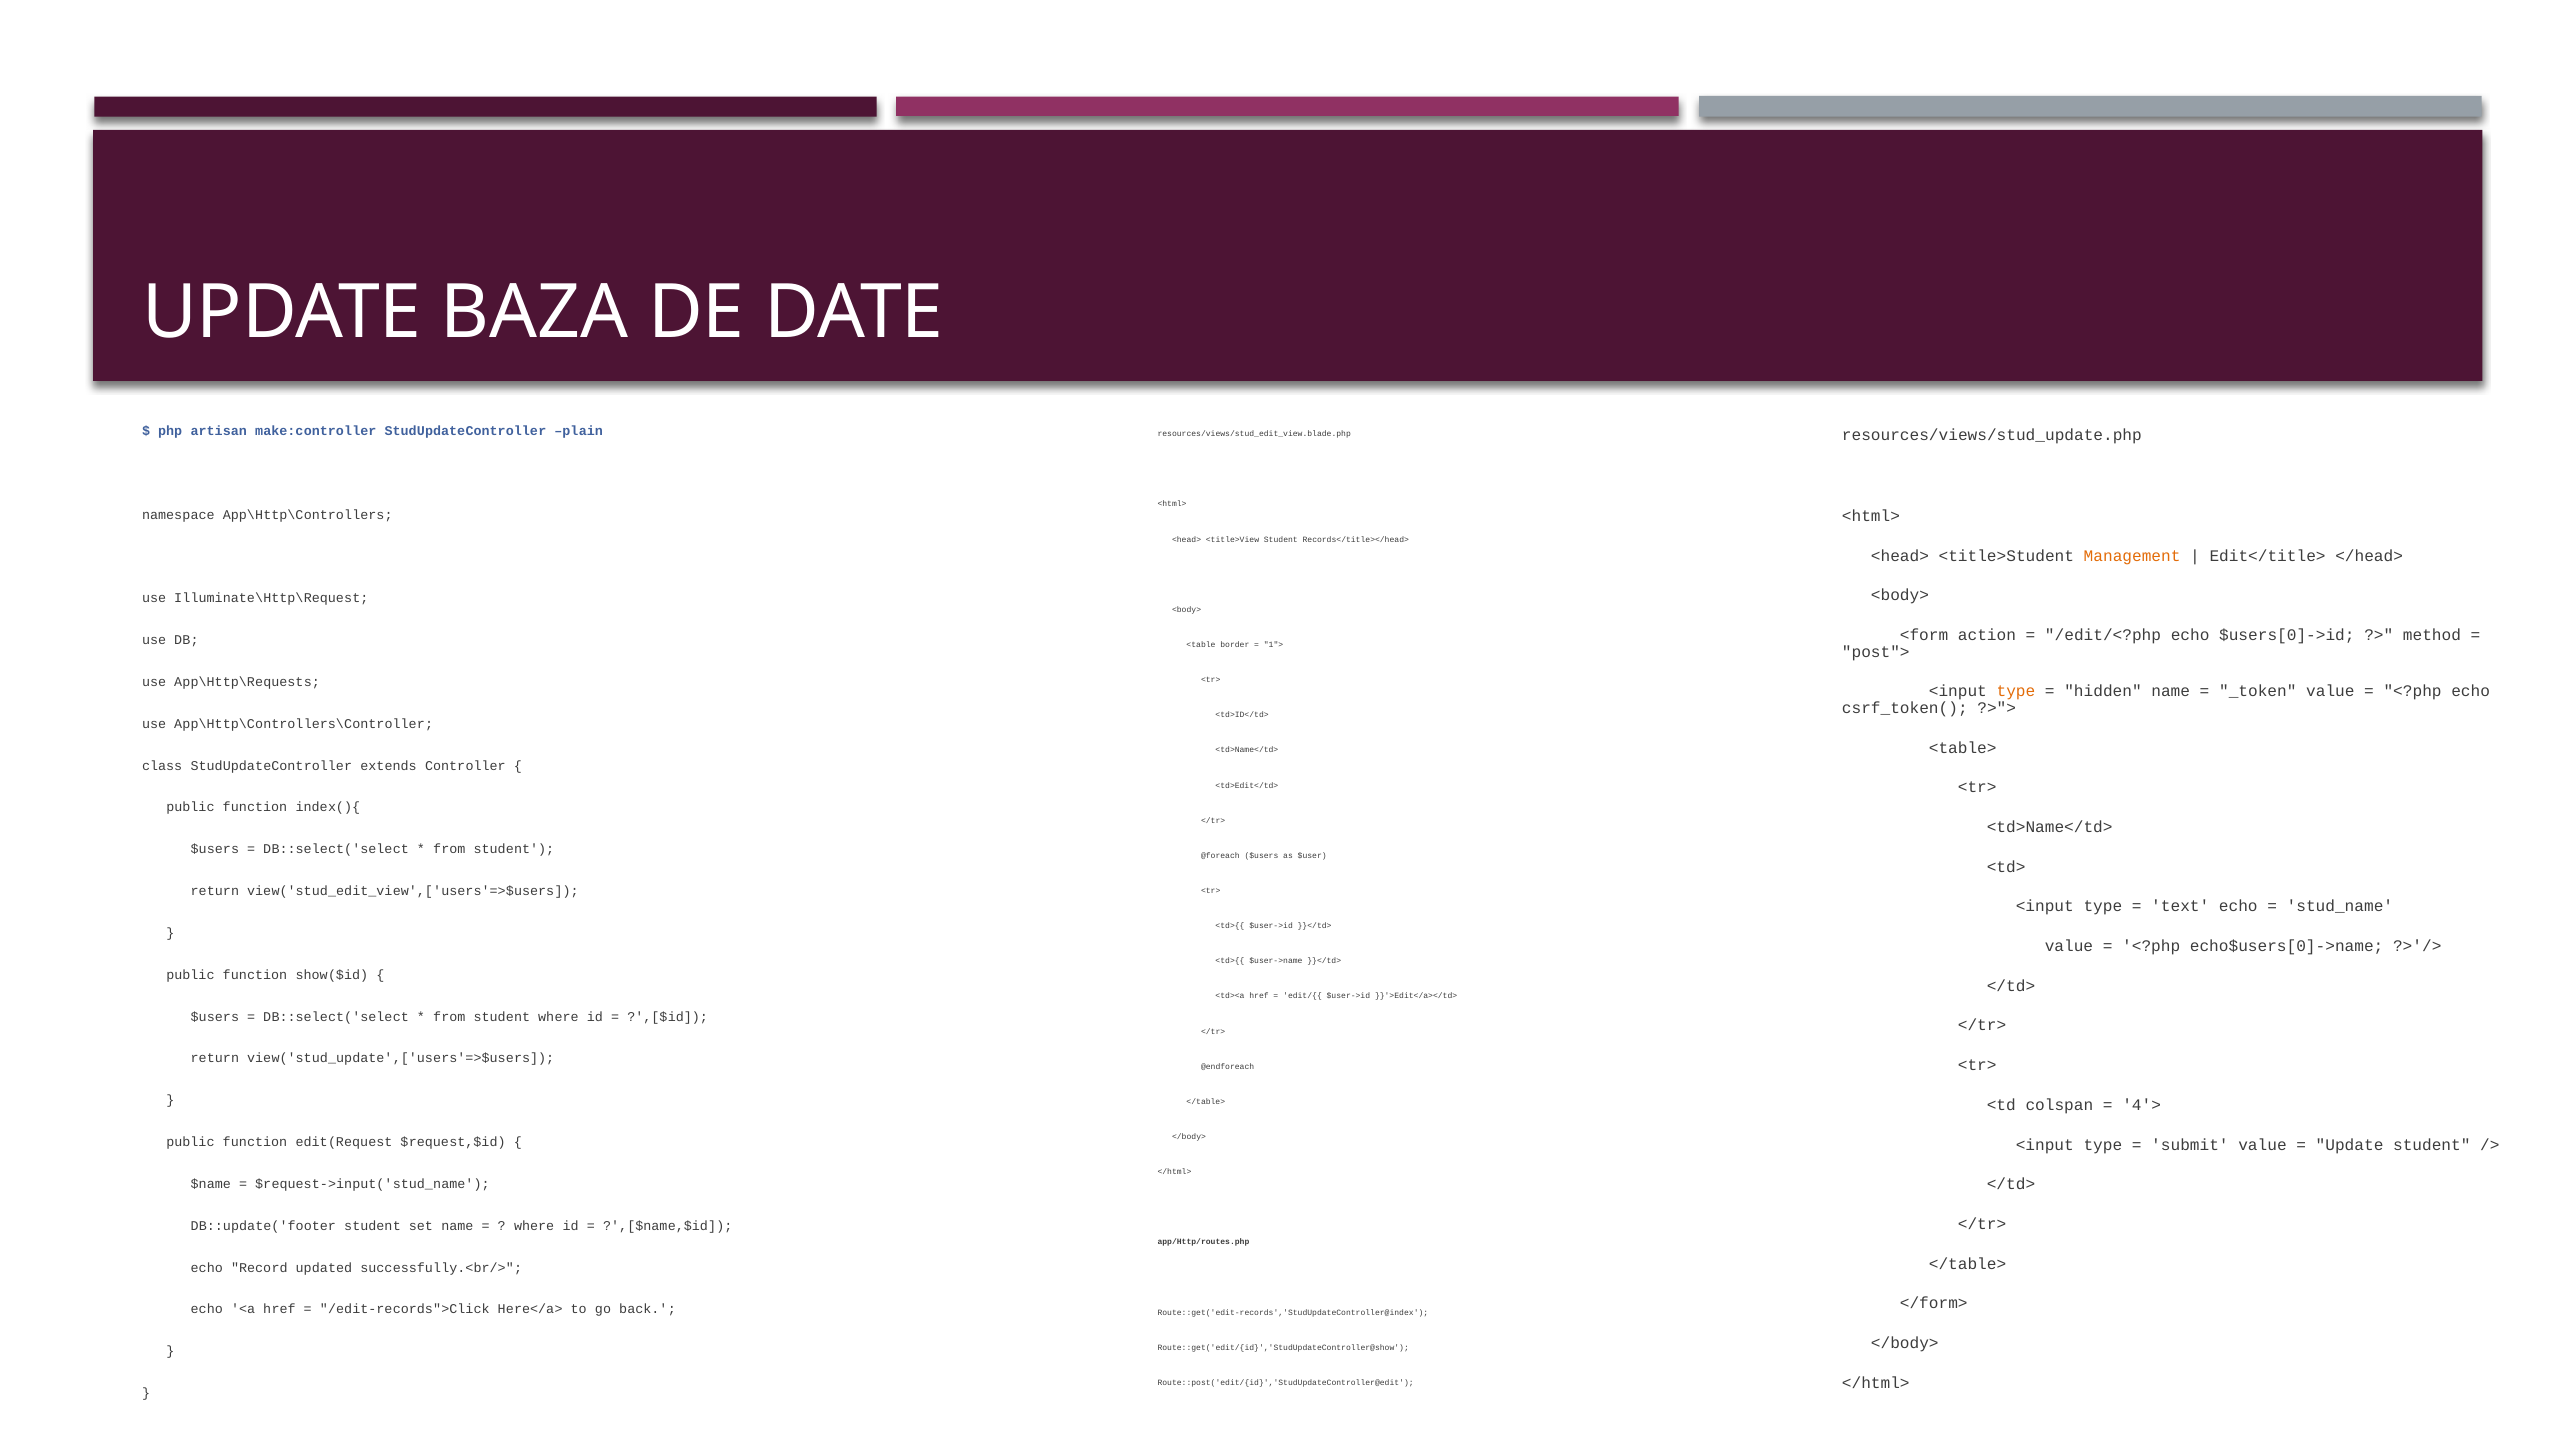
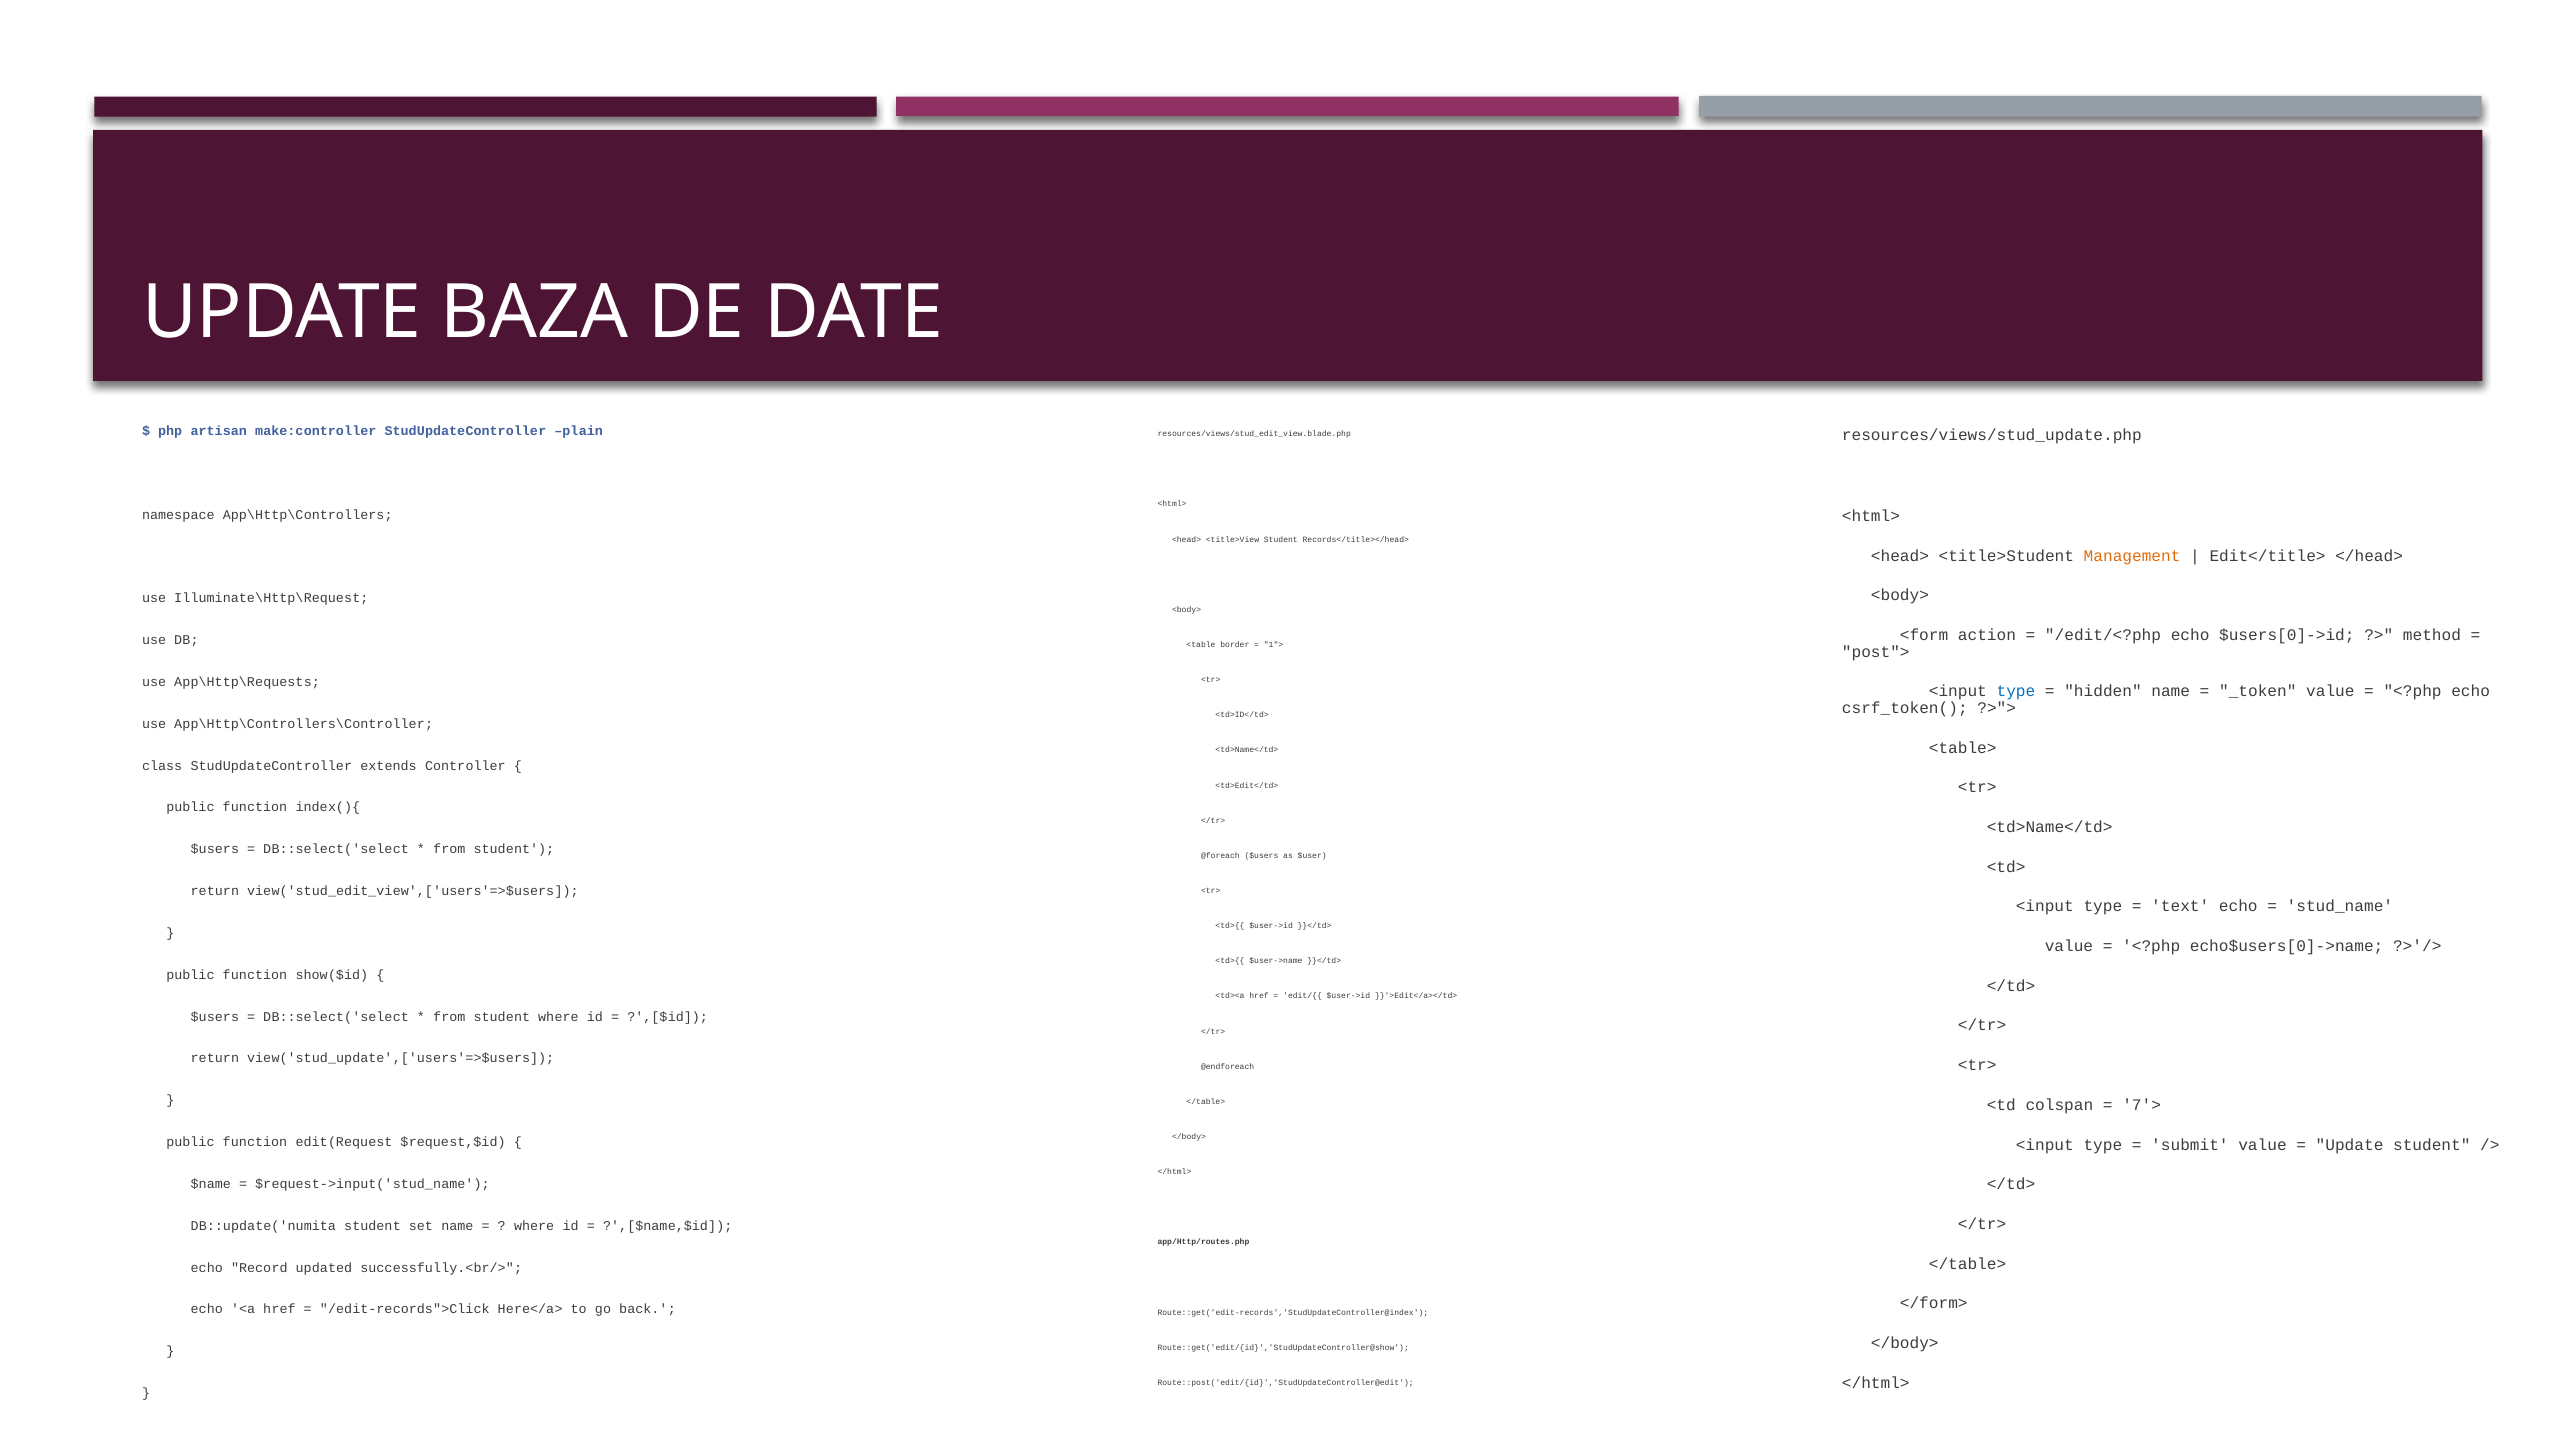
type colour: orange -> blue (2016, 691)
4'>: 4'> -> 7'> (2142, 1105)
DB::update('footer: DB::update('footer -> DB::update('numita (263, 1226)
